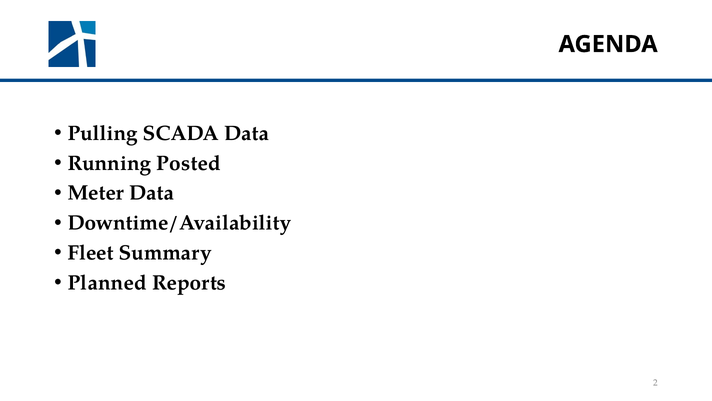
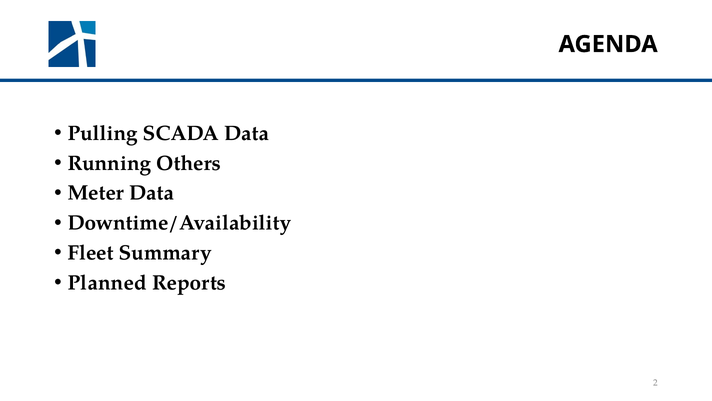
Posted: Posted -> Others (189, 163)
